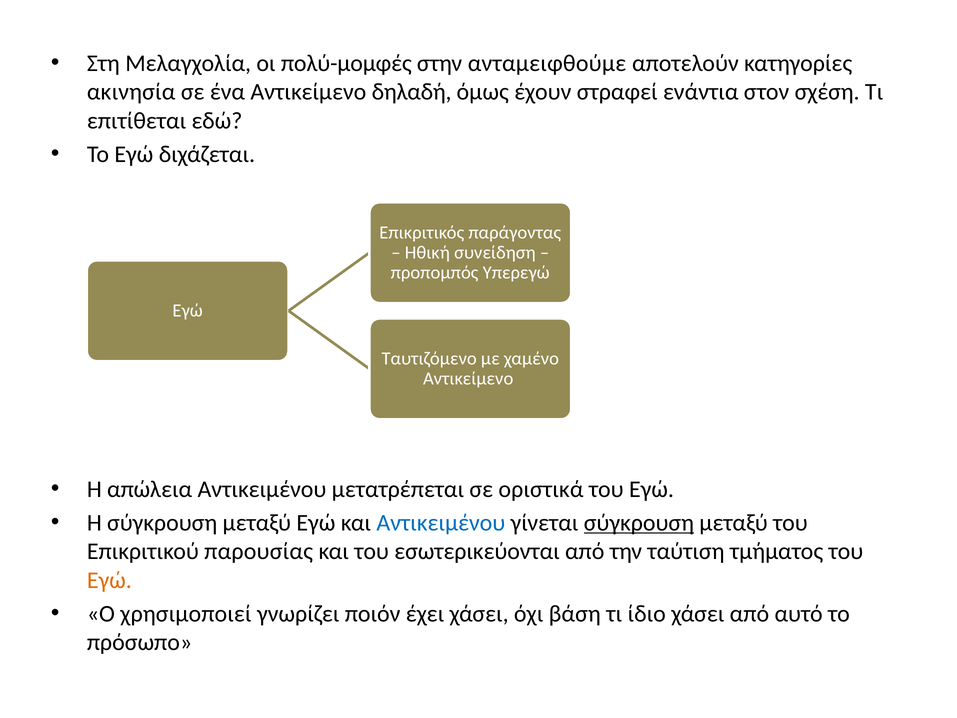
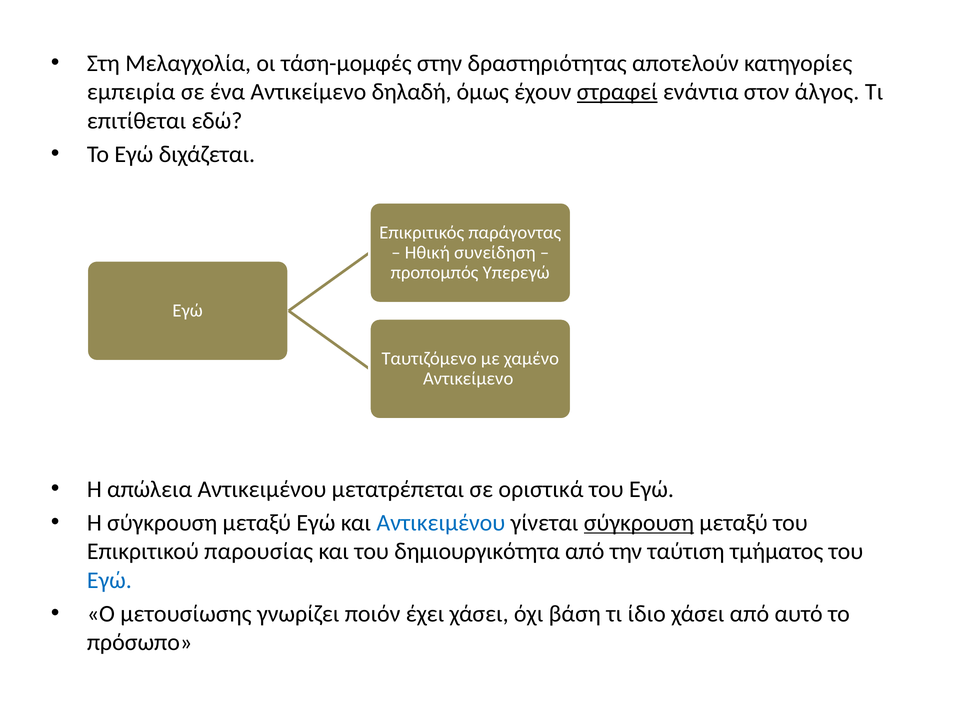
πολύ-μομφές: πολύ-μομφές -> τάση-μομφές (346, 63)
ανταμειφθούμε: ανταμειφθούμε -> δραστηριότητας (547, 63)
ακινησία: ακινησία -> εμπειρία (131, 92)
στραφεί underline: none -> present (617, 92)
σχέση: σχέση -> άλγος (827, 92)
εσωτερικεύονται: εσωτερικεύονται -> δημιουργικότητα (477, 551)
Εγώ colour: orange -> blue (109, 580)
χρησιμοποιεί: χρησιμοποιεί -> μετουσίωσης (186, 613)
